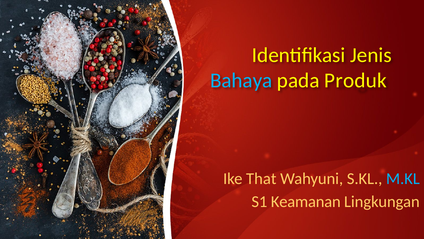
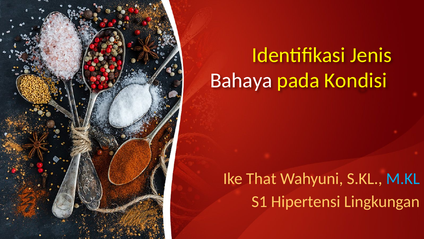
Bahaya colour: light blue -> white (241, 80)
Produk: Produk -> Kondisi (356, 80)
Keamanan: Keamanan -> Hipertensi (306, 201)
